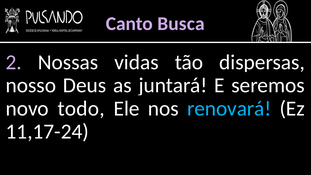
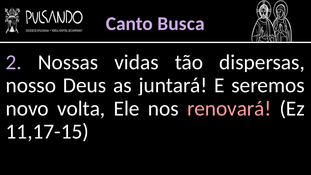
todo: todo -> volta (81, 108)
renovará colour: light blue -> pink (229, 108)
11,17-24: 11,17-24 -> 11,17-15 (47, 132)
